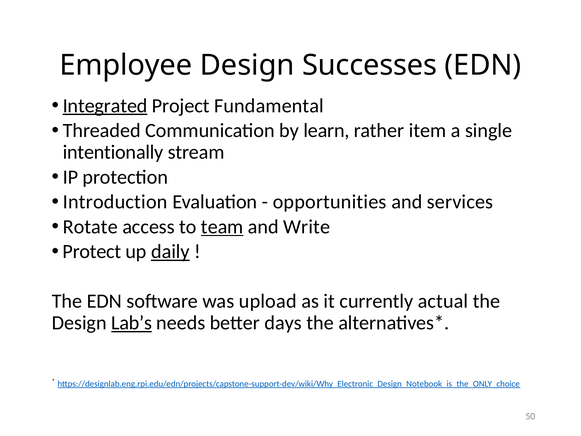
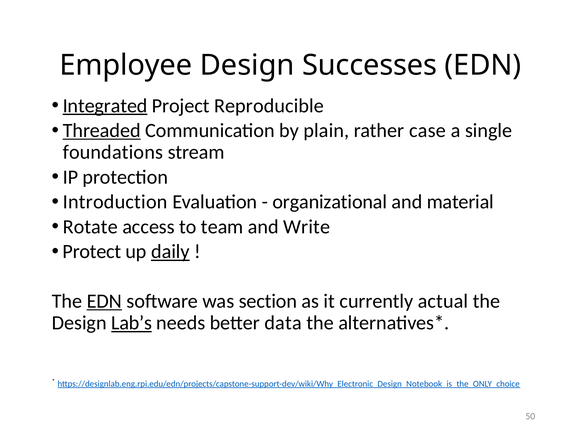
Fundamental: Fundamental -> Reproducible (269, 106)
Threaded underline: none -> present (102, 130)
learn: learn -> plain (326, 130)
item: item -> case (427, 130)
intentionally: intentionally -> foundations (113, 152)
opportunities: opportunities -> organizational (330, 202)
services: services -> material (460, 202)
team underline: present -> none (222, 227)
EDN underline: none -> present (104, 301)
upload: upload -> section (268, 301)
days: days -> data (283, 323)
